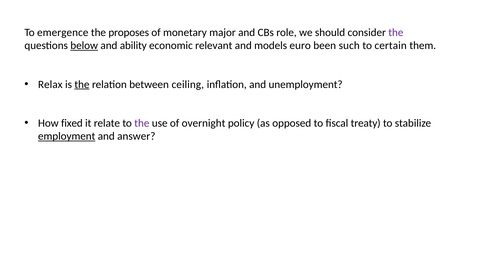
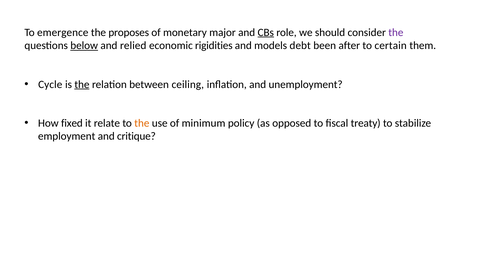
CBs underline: none -> present (266, 32)
ability: ability -> relied (133, 46)
relevant: relevant -> rigidities (214, 46)
euro: euro -> debt (300, 46)
such: such -> after (349, 46)
Relax: Relax -> Cycle (50, 84)
the colour: purple -> orange (142, 123)
overnight: overnight -> minimum (204, 123)
employment underline: present -> none (67, 136)
answer: answer -> critique (136, 136)
